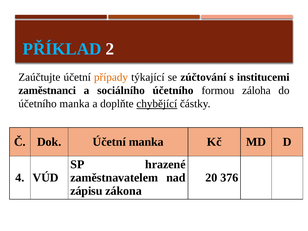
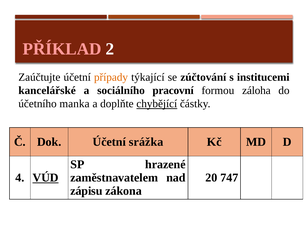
PŘÍKLAD colour: light blue -> pink (62, 49)
zaměstnanci: zaměstnanci -> kancelářské (47, 90)
sociálního účetního: účetního -> pracovní (173, 90)
Účetní manka: manka -> srážka (146, 142)
VÚD underline: none -> present (46, 178)
376: 376 -> 747 (229, 178)
